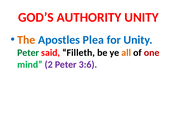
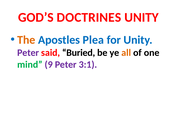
AUTHORITY: AUTHORITY -> DOCTRINES (89, 17)
Peter colour: green -> purple (28, 53)
Filleth: Filleth -> Buried (79, 53)
one colour: red -> black (152, 53)
2: 2 -> 9 (49, 64)
3:6: 3:6 -> 3:1 (88, 64)
